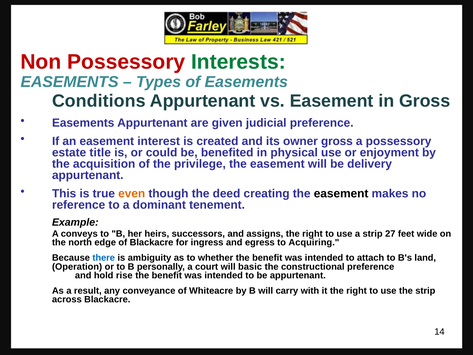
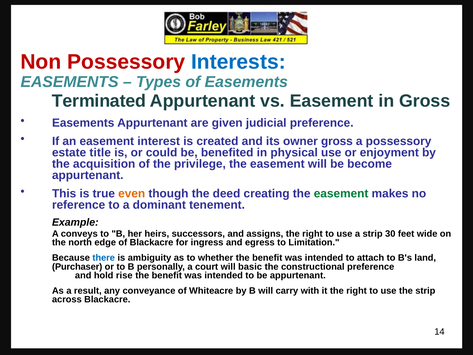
Interests colour: green -> blue (238, 62)
Conditions: Conditions -> Terminated (99, 101)
delivery: delivery -> become (370, 164)
easement colour: black -> green (341, 193)
27: 27 -> 30 (390, 234)
Acquiring: Acquiring -> Limitation (314, 242)
Operation: Operation -> Purchaser (77, 266)
